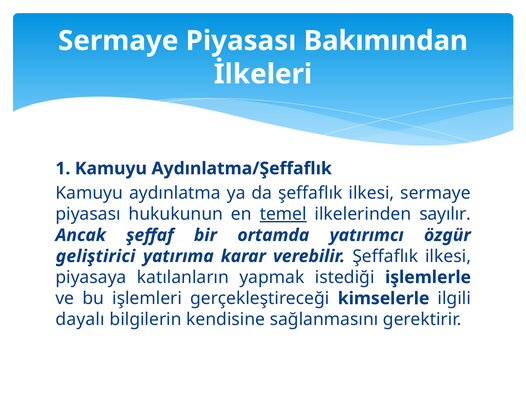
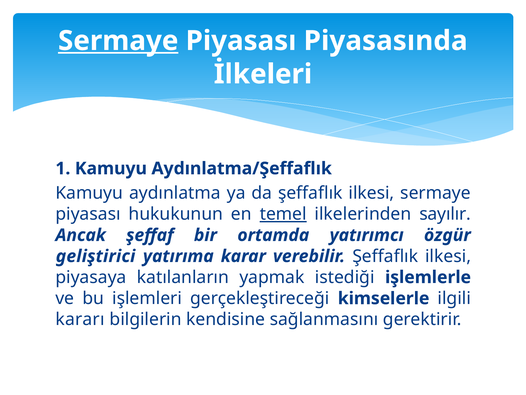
Sermaye underline: none -> present (118, 41)
Bakımından: Bakımından -> Piyasasında (386, 41)
dayalı: dayalı -> kararı (80, 319)
